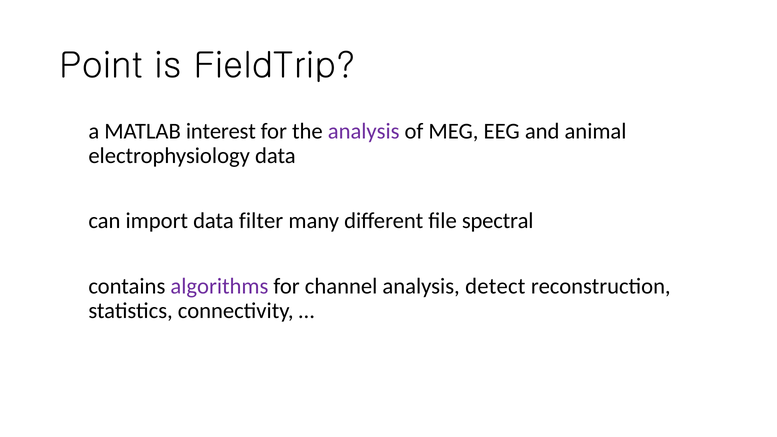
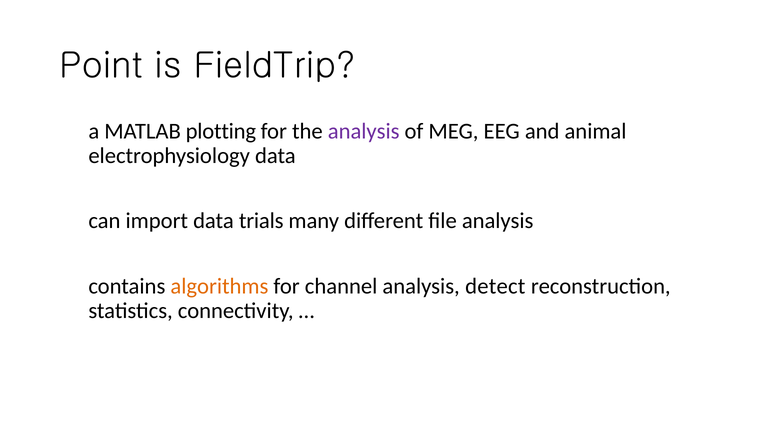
interest: interest -> plotting (221, 131)
filter: filter -> trials (261, 221)
file spectral: spectral -> analysis (498, 221)
algorithms colour: purple -> orange (219, 286)
